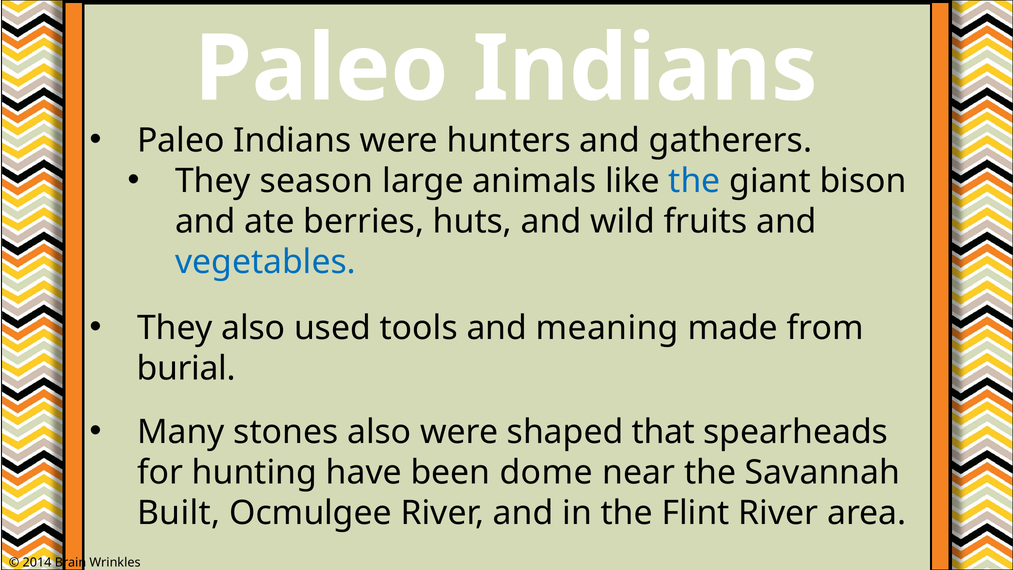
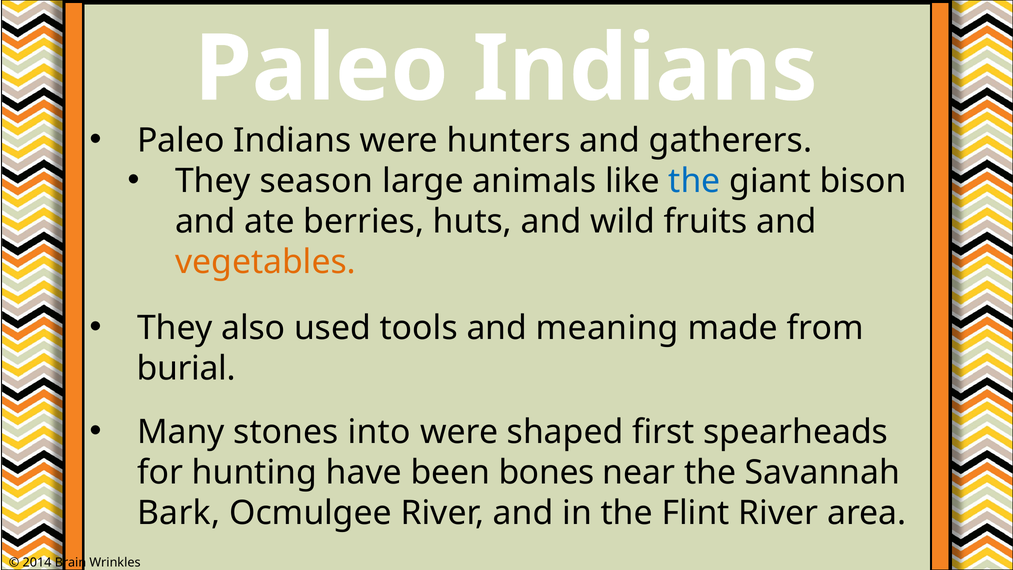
vegetables colour: blue -> orange (265, 262)
stones also: also -> into (379, 432)
that: that -> first (663, 432)
dome: dome -> bones (547, 472)
Built: Built -> Bark (179, 513)
